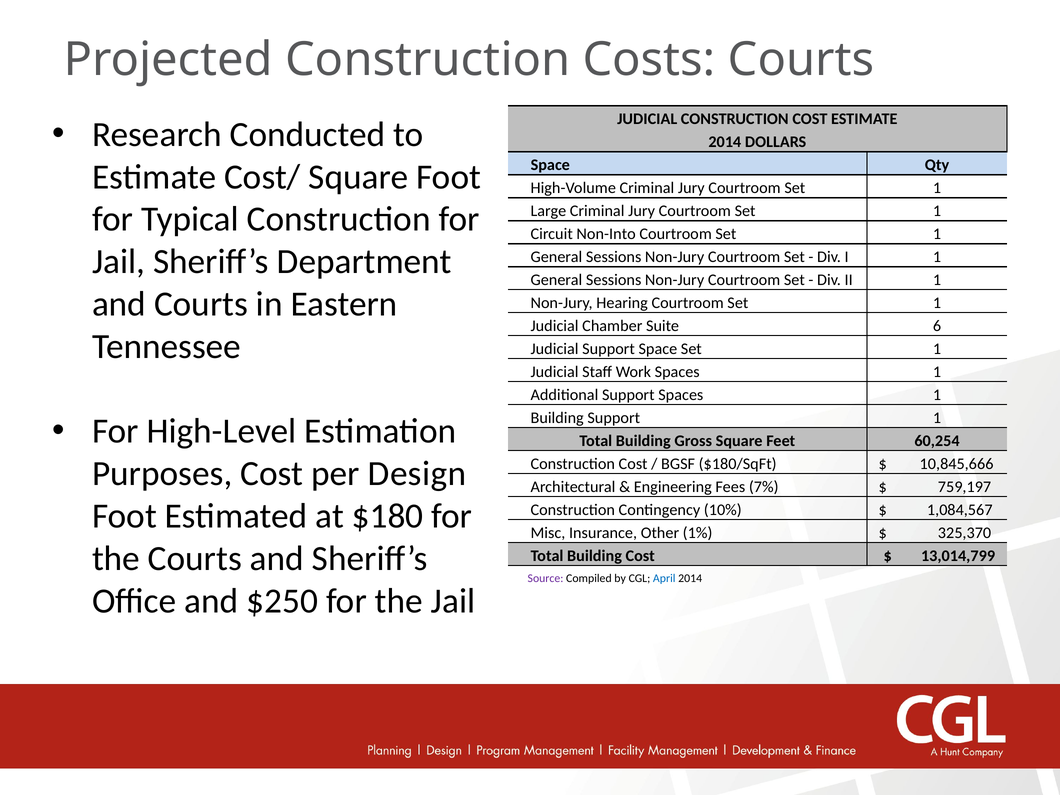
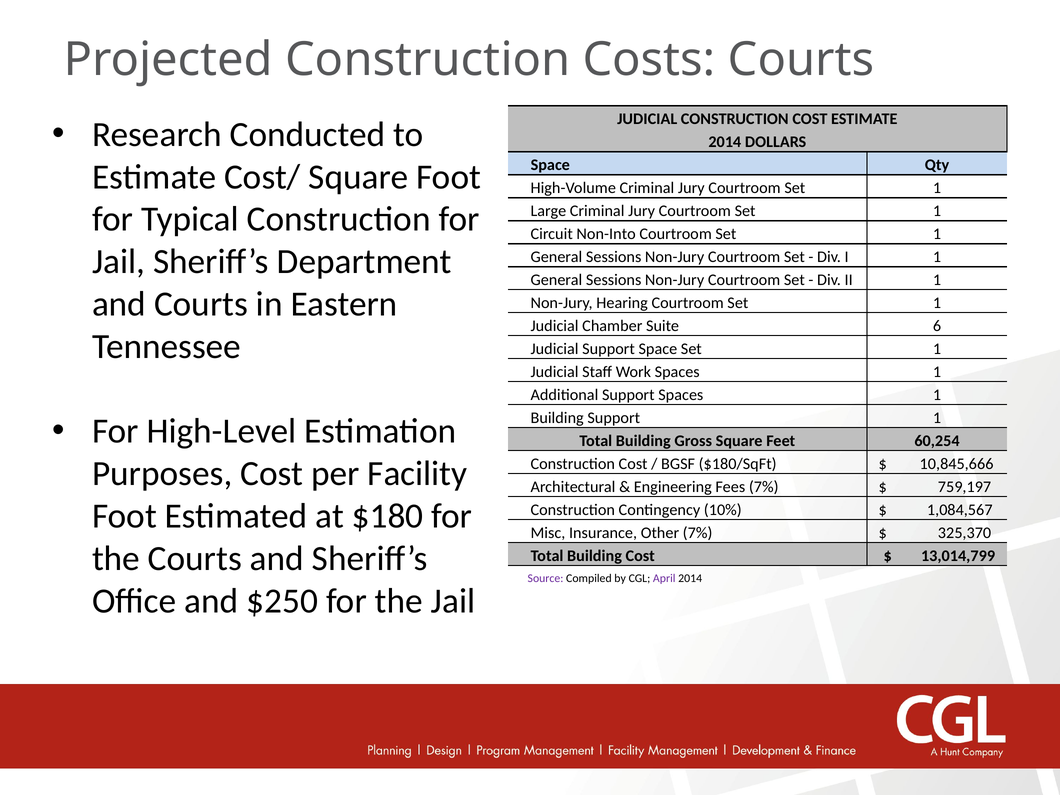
Design: Design -> Facility (417, 474)
Other 1%: 1% -> 7% (698, 533)
April colour: blue -> purple (664, 578)
